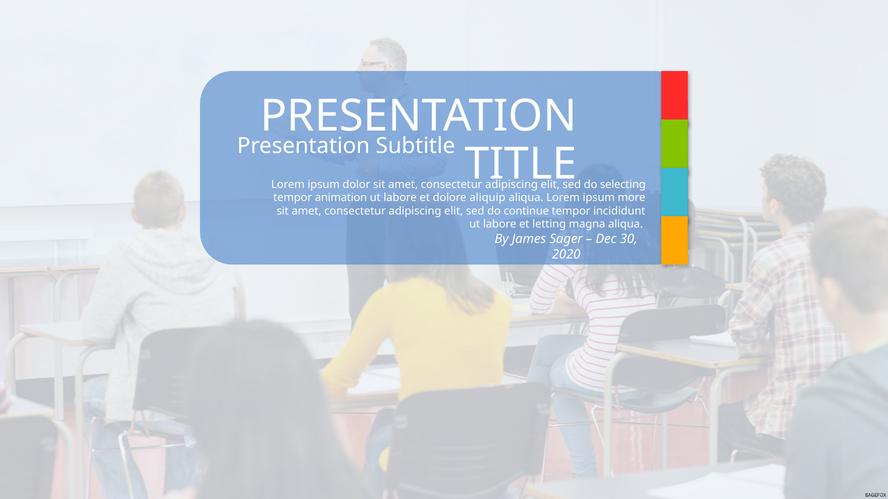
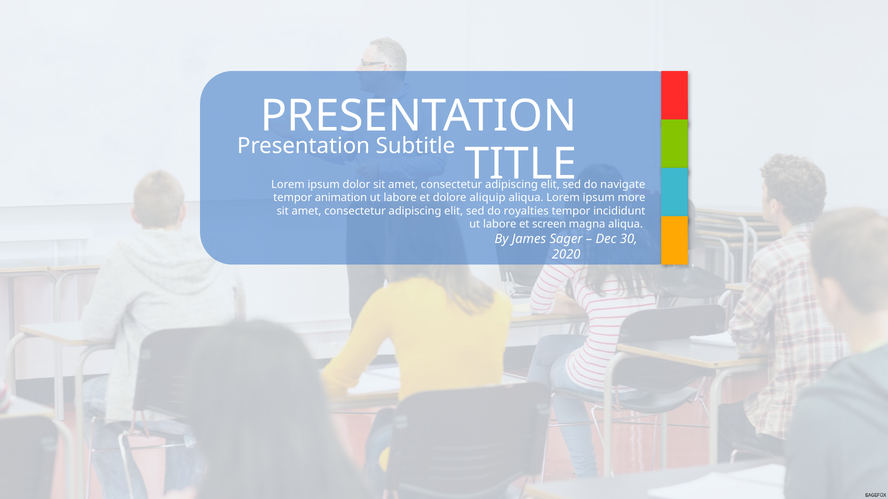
selecting: selecting -> navigate (623, 185)
continue: continue -> royalties (526, 211)
letting: letting -> screen (549, 225)
